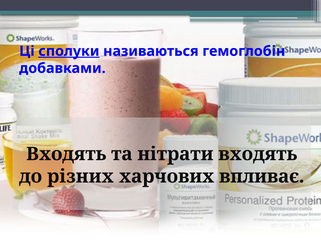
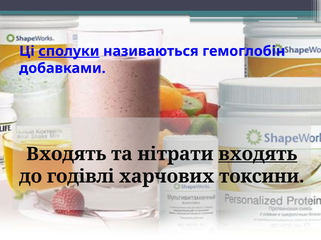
входять underline: none -> present (258, 154)
різних: різних -> годівлі (81, 177)
впливає: впливає -> токсини (262, 177)
